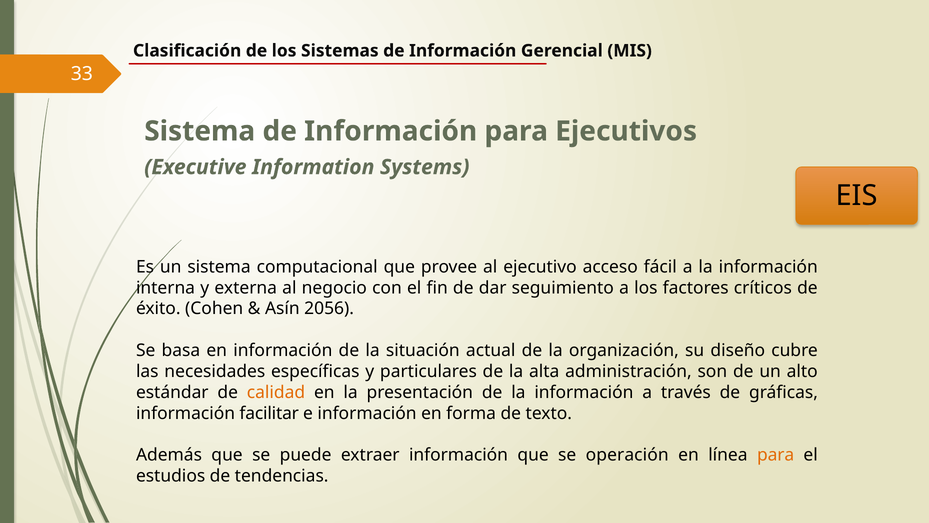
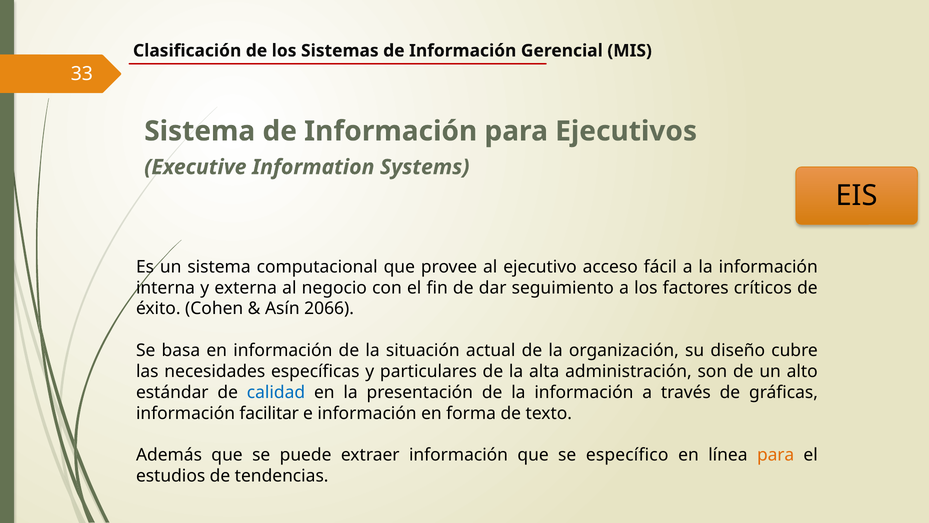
2056: 2056 -> 2066 (329, 308)
calidad colour: orange -> blue (276, 392)
operación: operación -> específico (627, 455)
